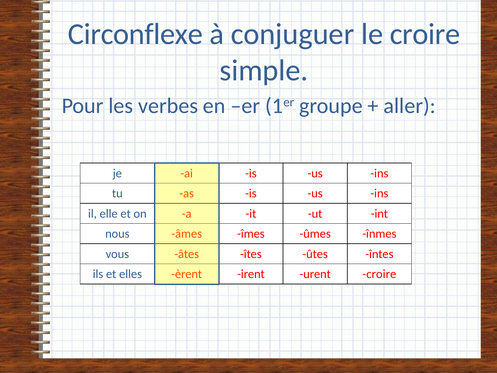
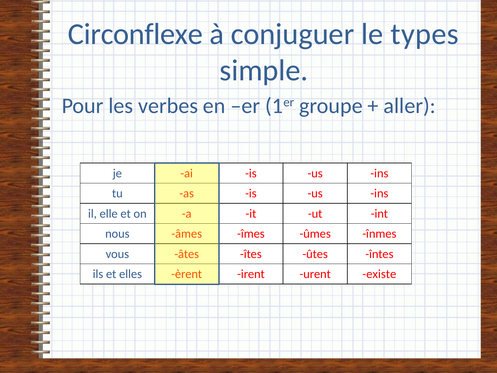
le croire: croire -> types (425, 34)
urent croire: croire -> existe (379, 274)
